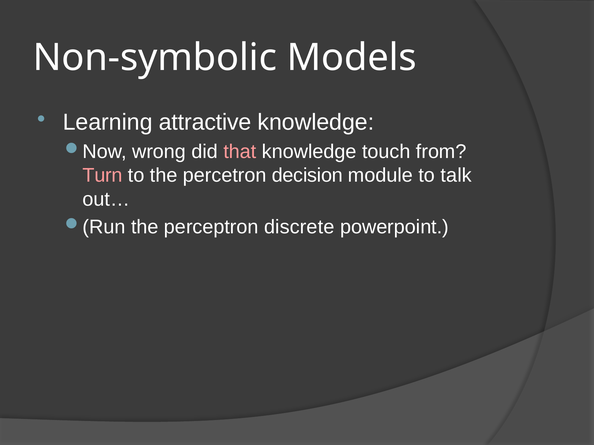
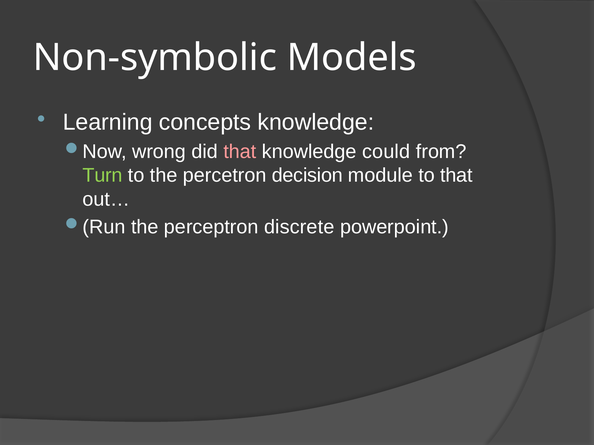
attractive: attractive -> concepts (205, 122)
touch: touch -> could (386, 152)
Turn colour: pink -> light green (103, 176)
to talk: talk -> that (456, 176)
